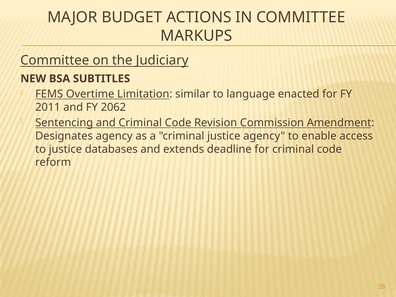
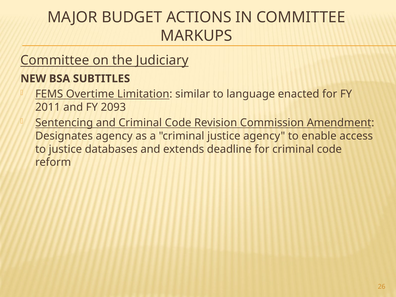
2062: 2062 -> 2093 (113, 107)
